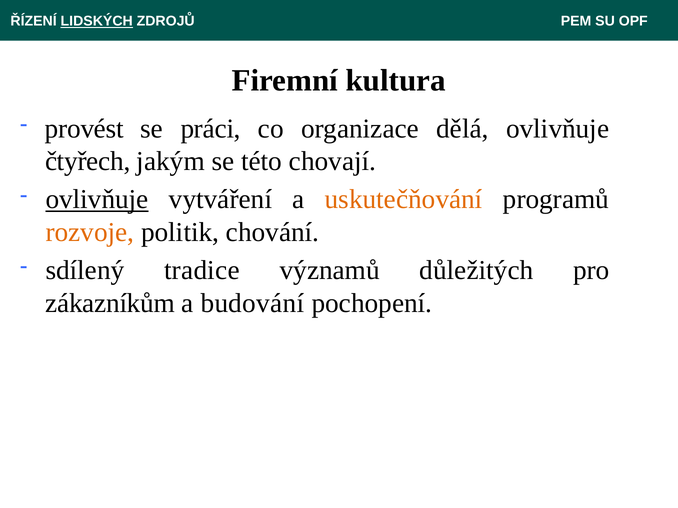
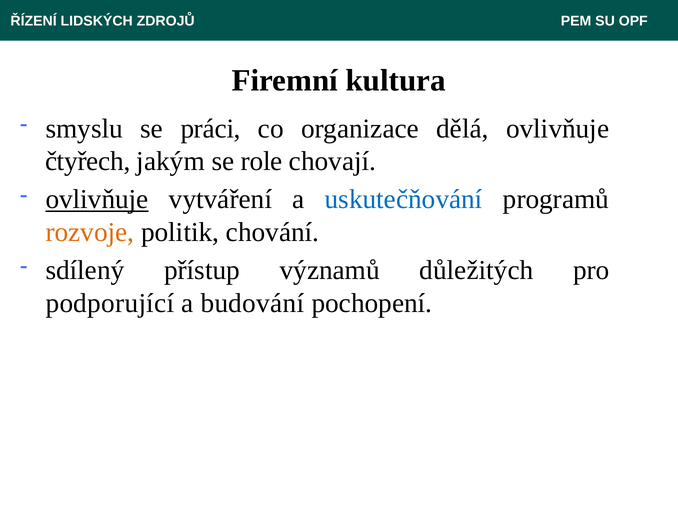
LIDSKÝCH underline: present -> none (97, 21)
provést: provést -> smyslu (84, 129)
této: této -> role (262, 161)
uskutečňování colour: orange -> blue (404, 200)
tradice: tradice -> přístup (202, 271)
zákazníkům: zákazníkům -> podporující (110, 303)
